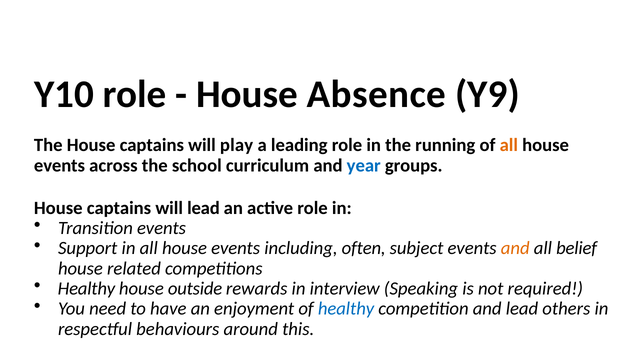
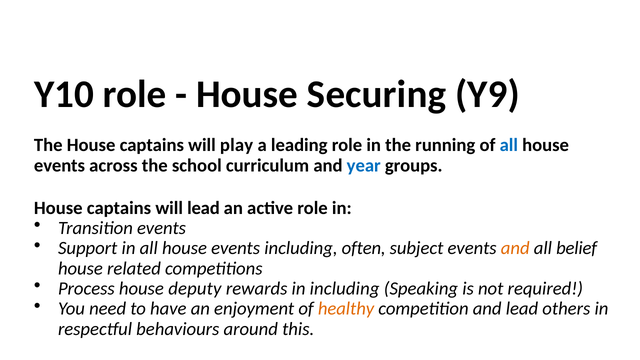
Absence: Absence -> Securing (377, 95)
all colour: orange -> blue (509, 145)
Healthy: Healthy -> Process (86, 289)
outside: outside -> deputy (195, 289)
in interview: interview -> including (345, 289)
healthy colour: blue -> orange (346, 309)
